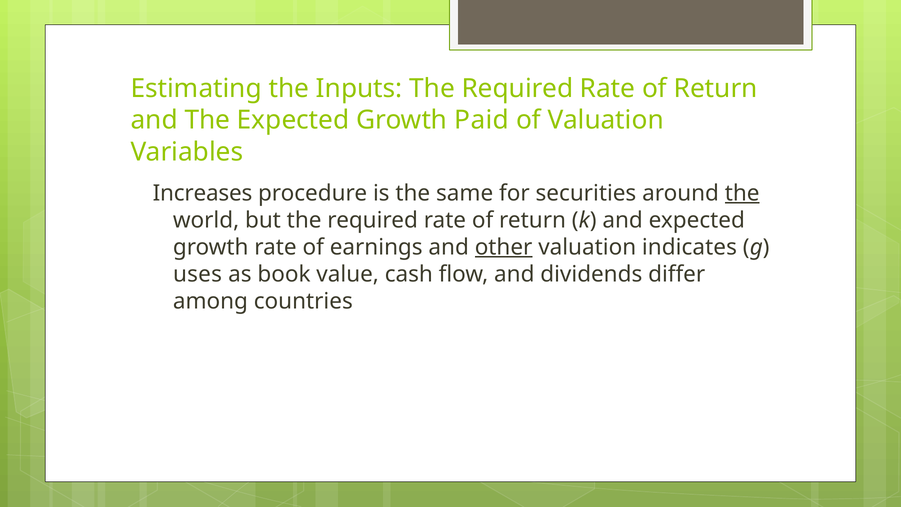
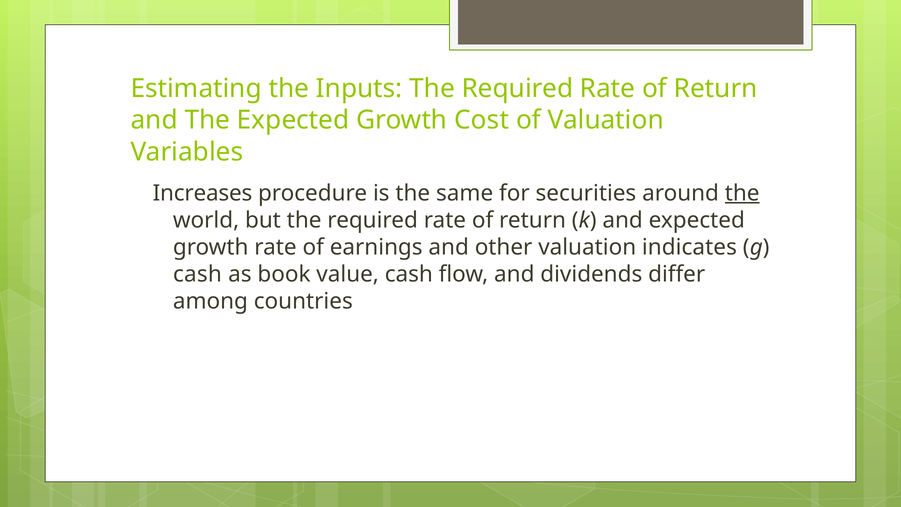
Paid: Paid -> Cost (482, 120)
other underline: present -> none (504, 247)
uses: uses -> cash (197, 274)
